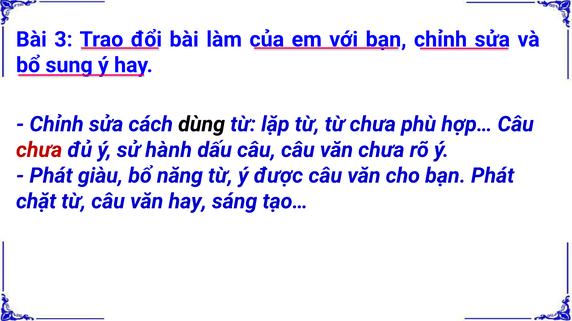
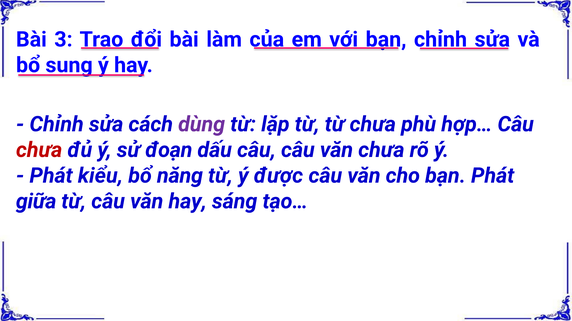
dùng colour: black -> purple (202, 124)
hành: hành -> đoạn (169, 150)
giàu: giàu -> kiểu (100, 176)
chặt: chặt -> giữa (36, 201)
